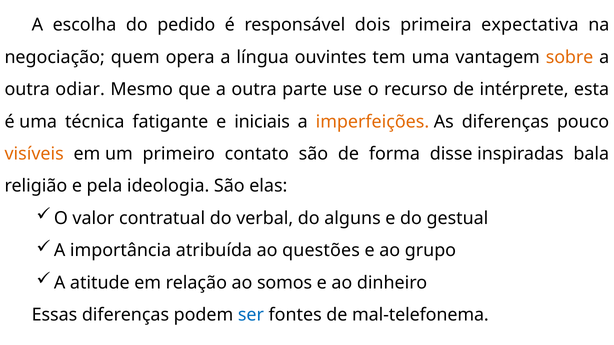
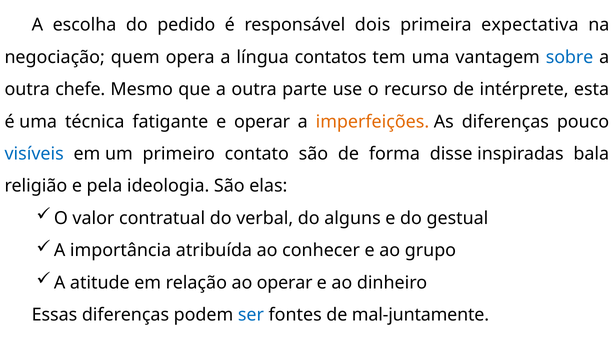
ouvintes: ouvintes -> contatos (331, 57)
sobre colour: orange -> blue (570, 57)
odiar: odiar -> chefe (80, 90)
e iniciais: iniciais -> operar (262, 122)
visíveis colour: orange -> blue (34, 154)
questões: questões -> conhecer (321, 251)
ao somos: somos -> operar (285, 283)
mal-telefonema: mal-telefonema -> mal-juntamente (420, 315)
